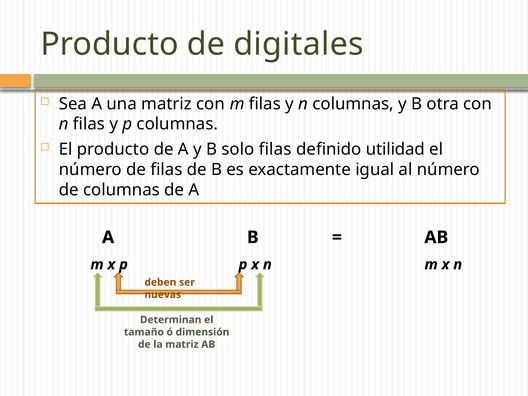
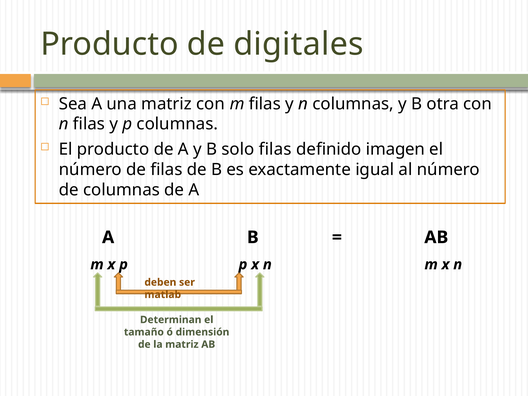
utilidad: utilidad -> imagen (395, 149)
nuevas: nuevas -> matlab (163, 295)
